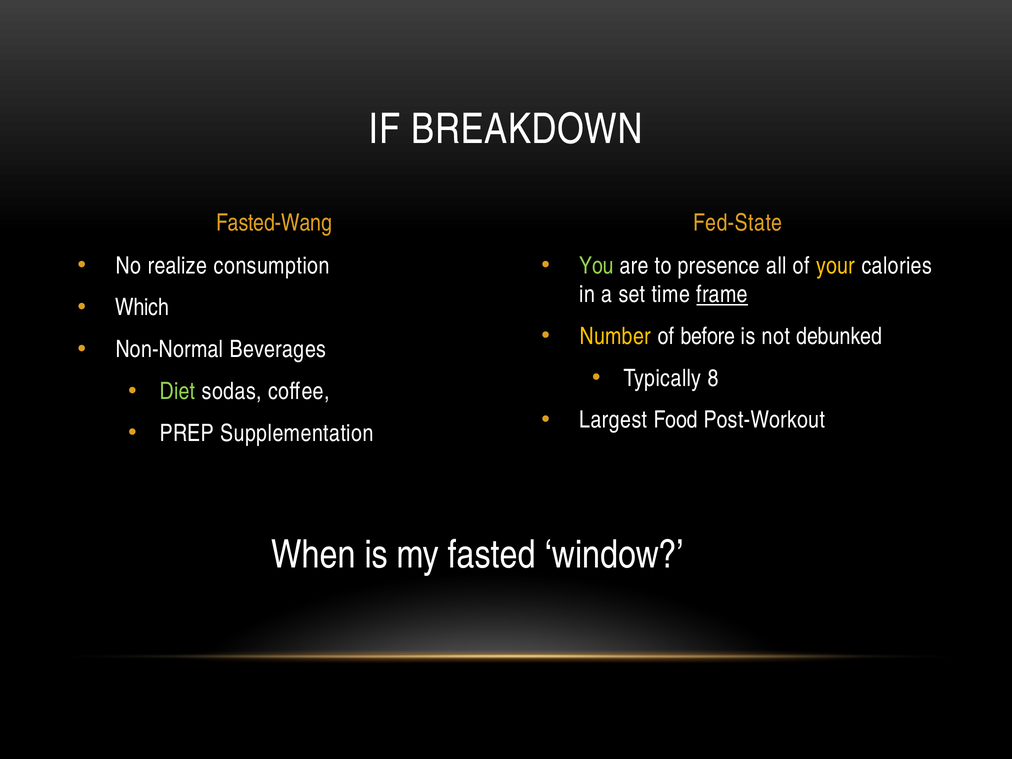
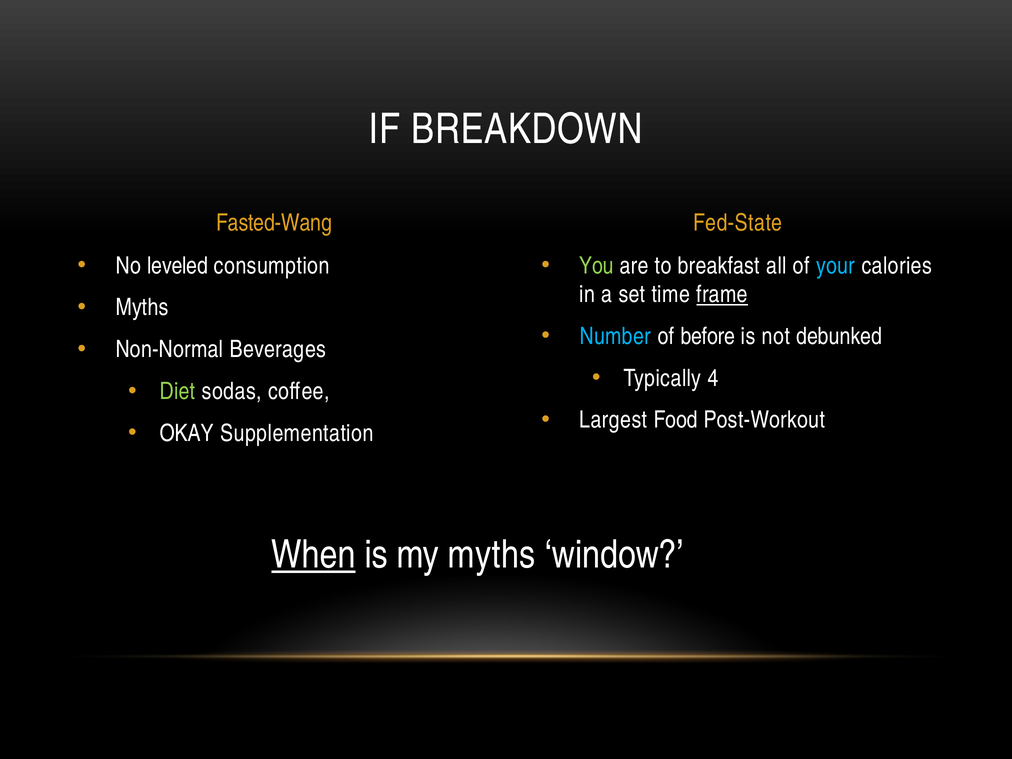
realize: realize -> leveled (178, 266)
presence: presence -> breakfast (719, 266)
your colour: yellow -> light blue (836, 266)
Which: Which -> Myths (142, 308)
Number colour: yellow -> light blue (615, 336)
8: 8 -> 4 (713, 378)
PREP: PREP -> OKAY (187, 433)
When underline: none -> present (314, 555)
my fasted: fasted -> myths (492, 555)
